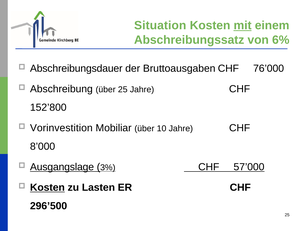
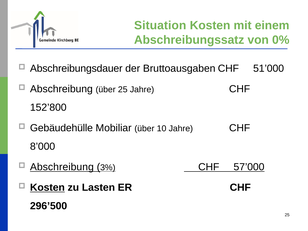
mit underline: present -> none (243, 25)
6%: 6% -> 0% (281, 40)
76’000: 76’000 -> 51’000 (269, 68)
Vorinvestition: Vorinvestition -> Gebäudehülle (61, 128)
Ausgangslage: Ausgangslage -> Abschreibung (62, 167)
